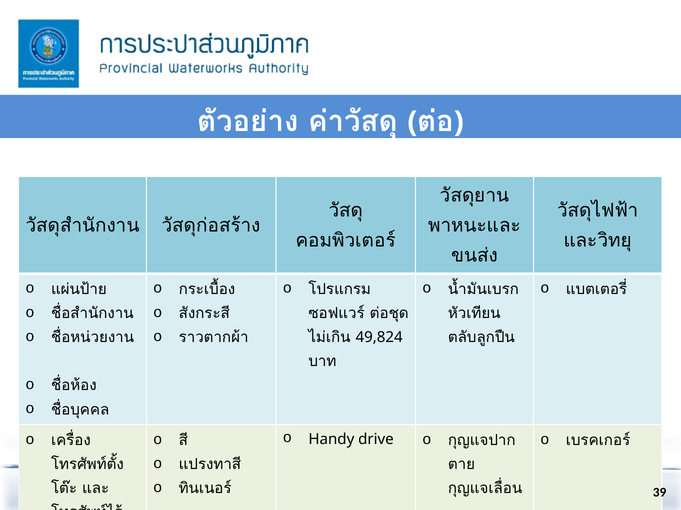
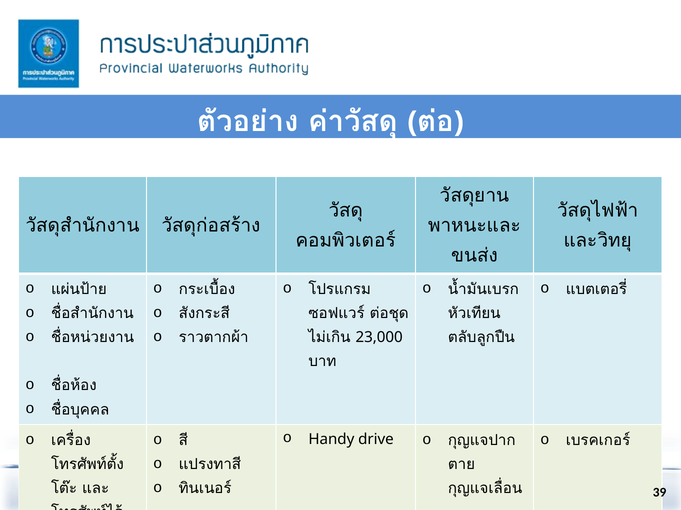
49,824: 49,824 -> 23,000 (379, 338)
